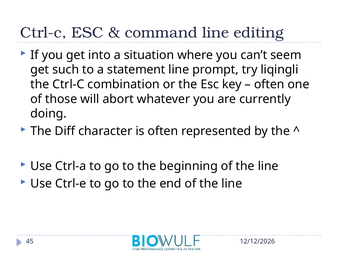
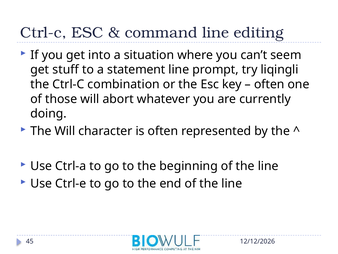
such: such -> stuff (66, 70)
The Diff: Diff -> Will (65, 131)
